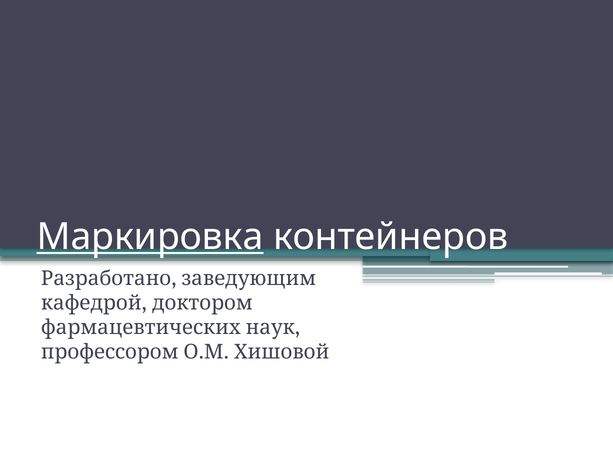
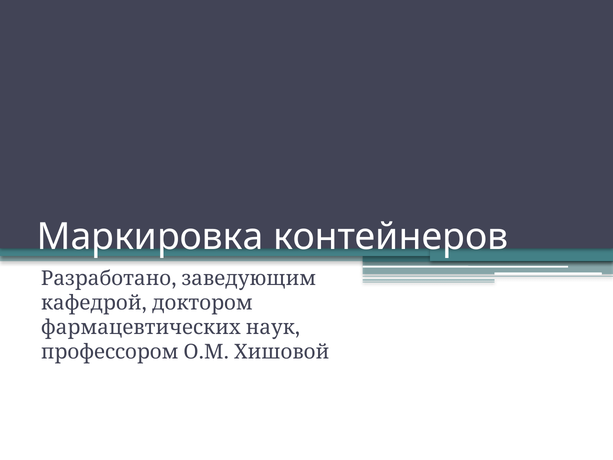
Маркировка underline: present -> none (150, 237)
